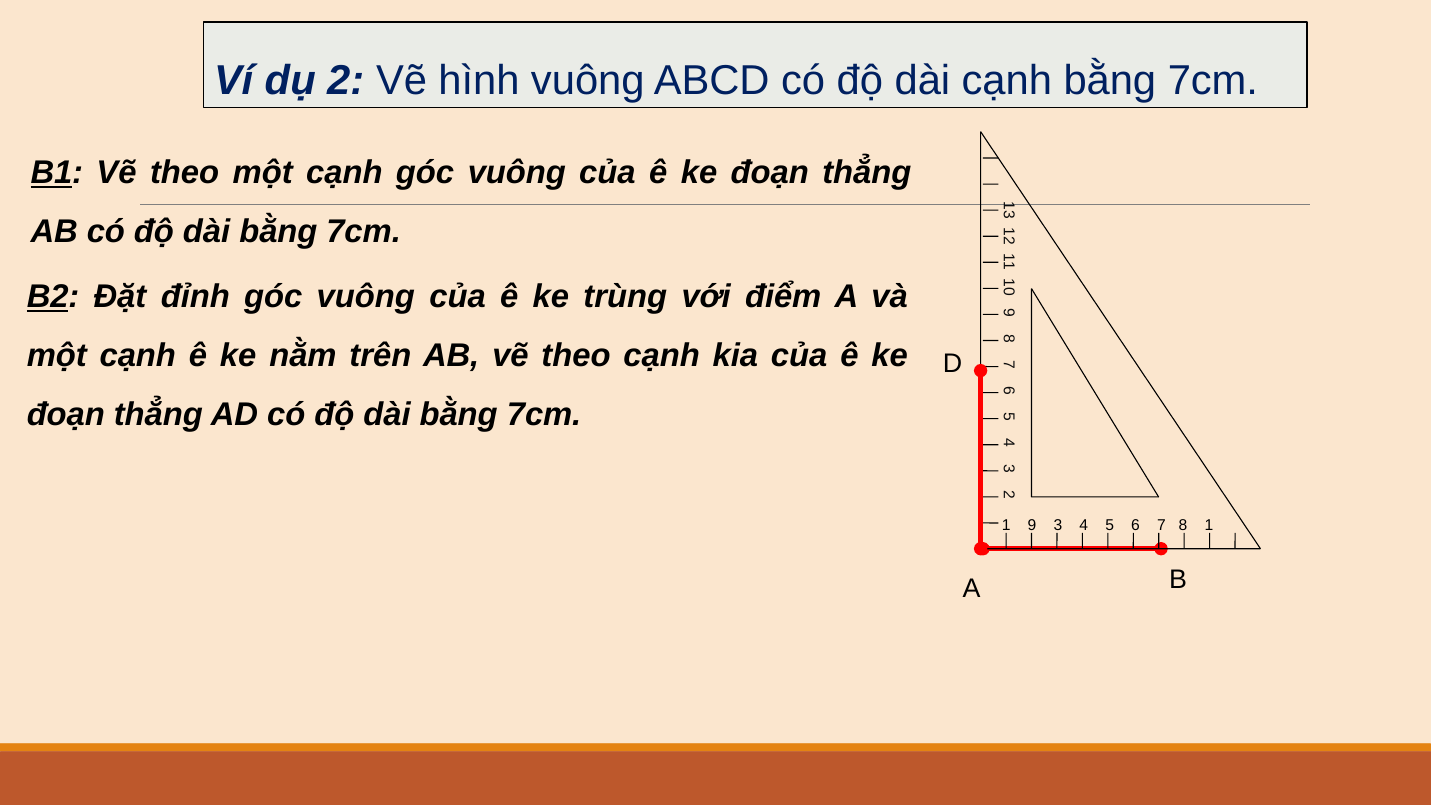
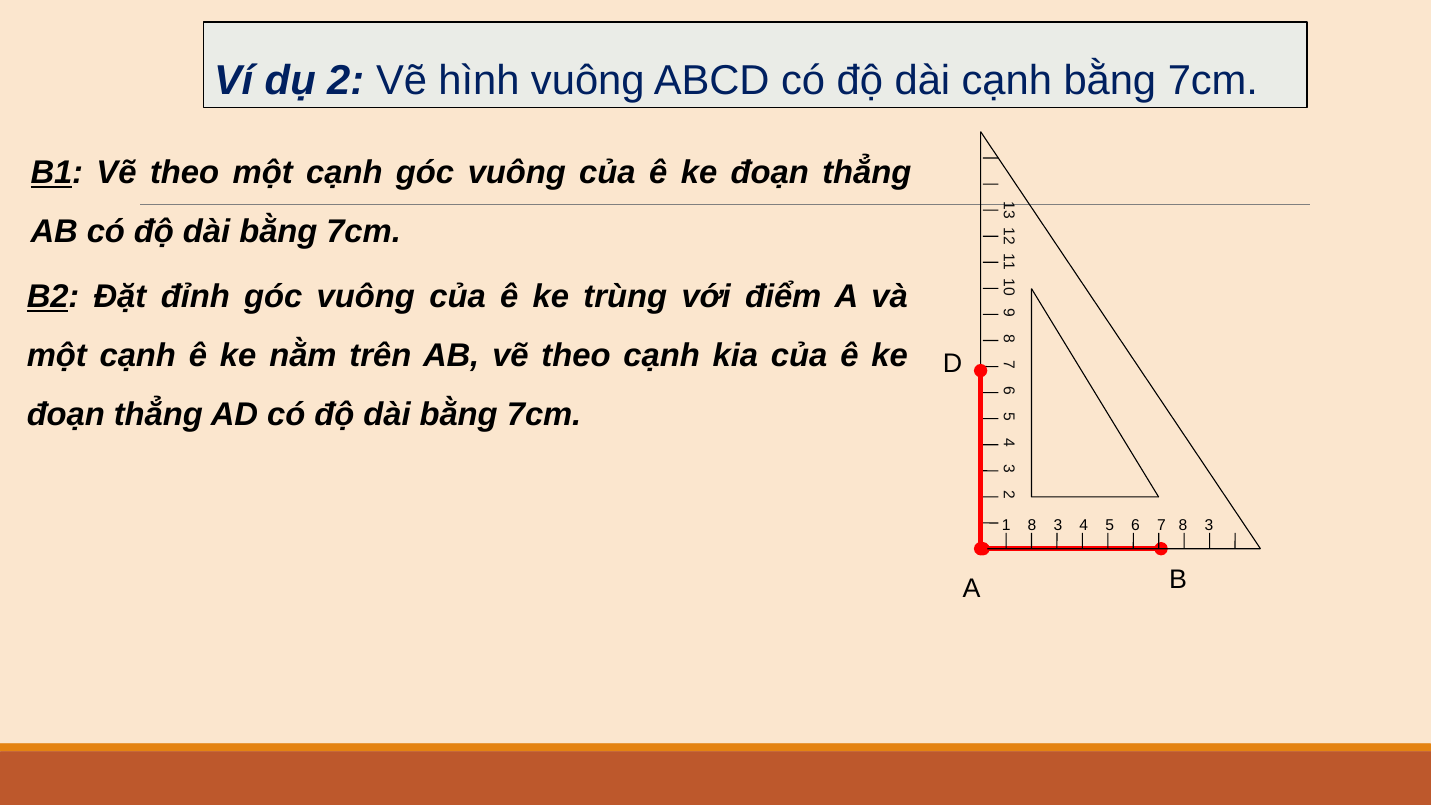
1 9: 9 -> 8 (1032, 525)
7 8 1: 1 -> 3 (1209, 525)
